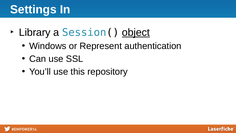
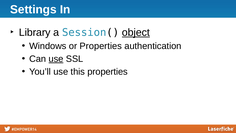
or Represent: Represent -> Properties (101, 46)
use underline: none -> present (56, 59)
this repository: repository -> properties (108, 72)
